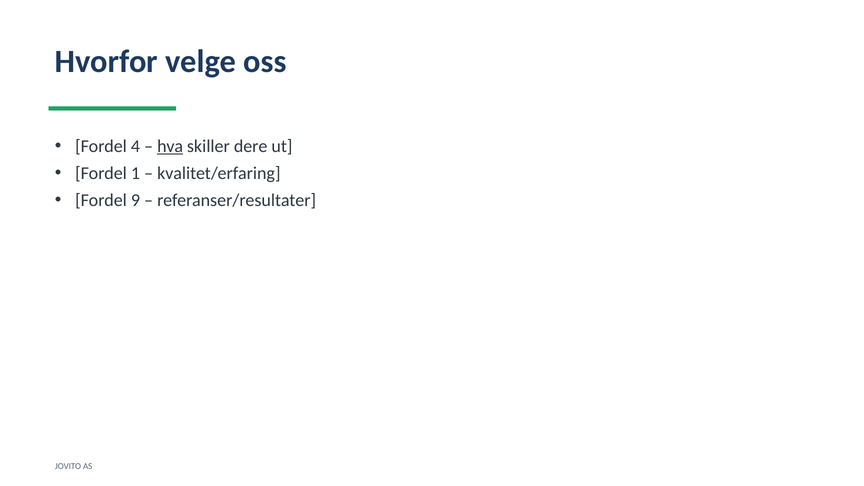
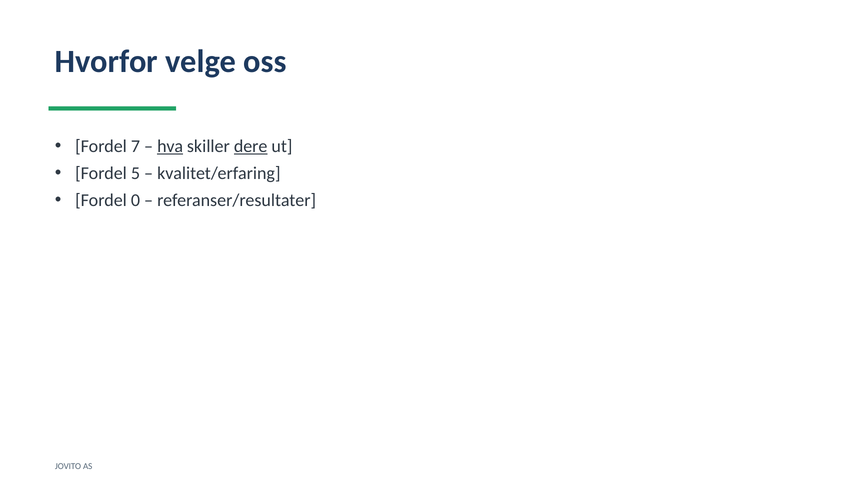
4: 4 -> 7 (135, 146)
dere underline: none -> present (251, 146)
1: 1 -> 5 (135, 173)
9: 9 -> 0 (135, 200)
